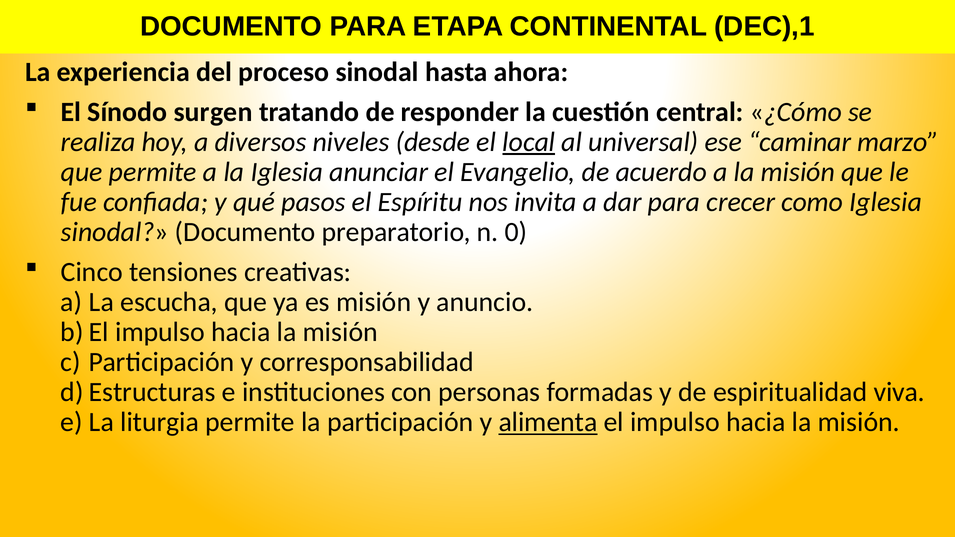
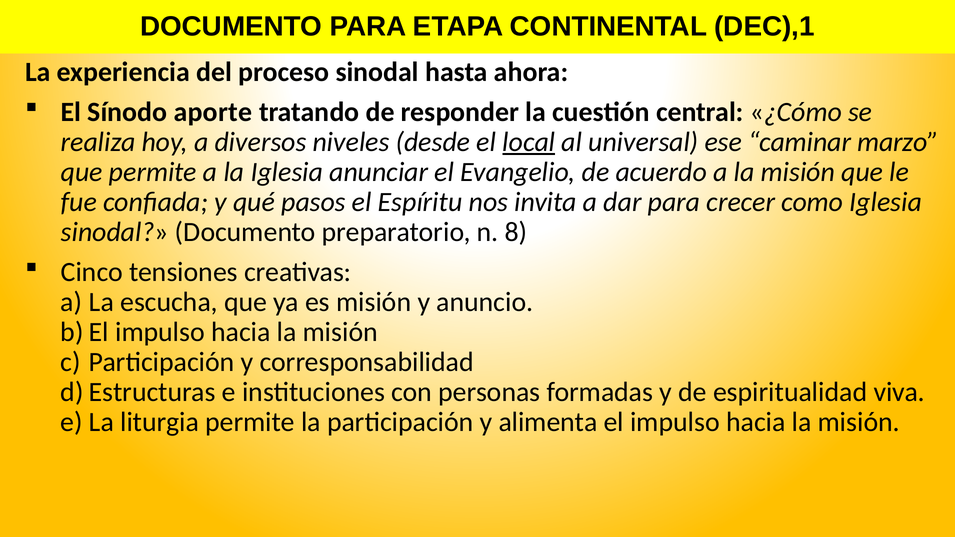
surgen: surgen -> aporte (213, 112)
0: 0 -> 8 (516, 232)
alimenta underline: present -> none (548, 422)
